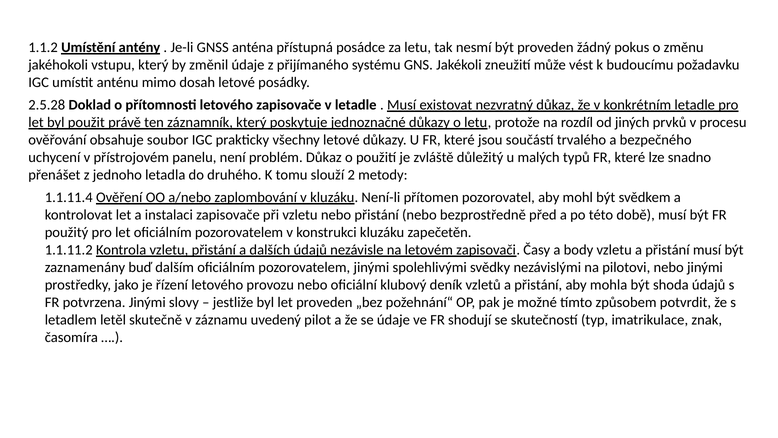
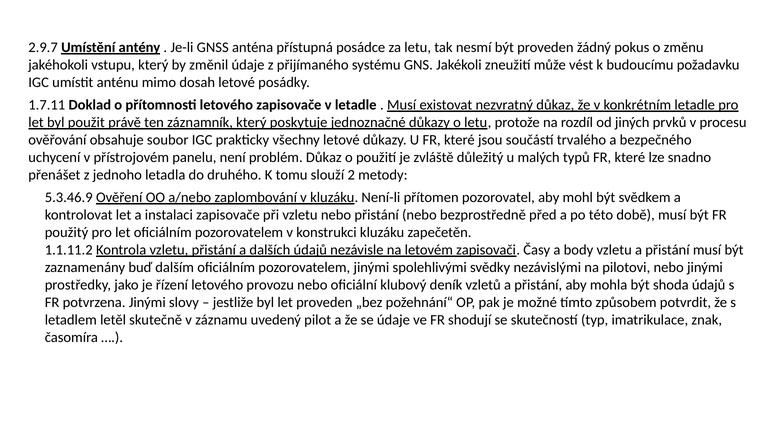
1.1.2: 1.1.2 -> 2.9.7 (43, 47)
2.5.28: 2.5.28 -> 1.7.11 (47, 105)
1.1.11.4: 1.1.11.4 -> 5.3.46.9 (69, 197)
